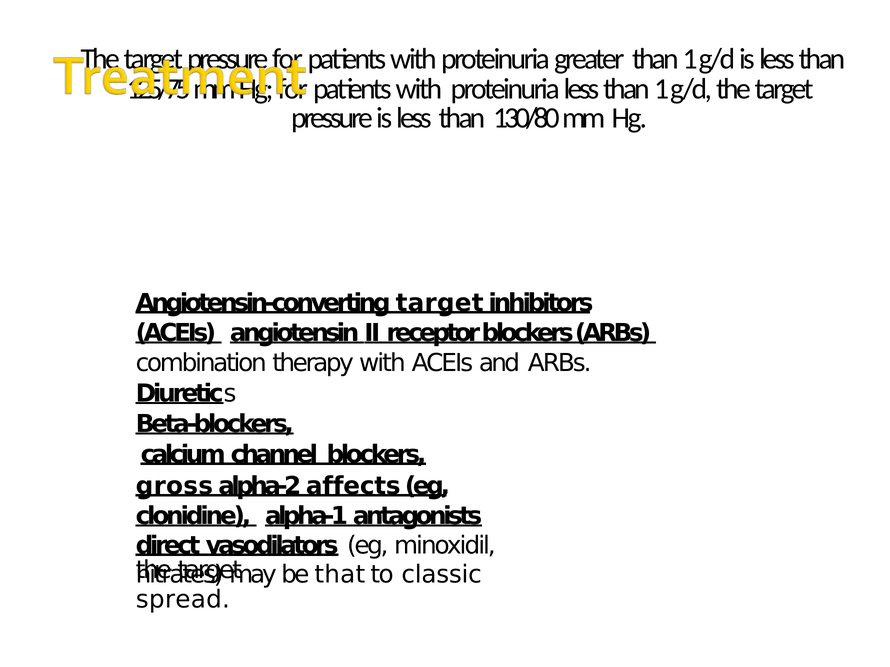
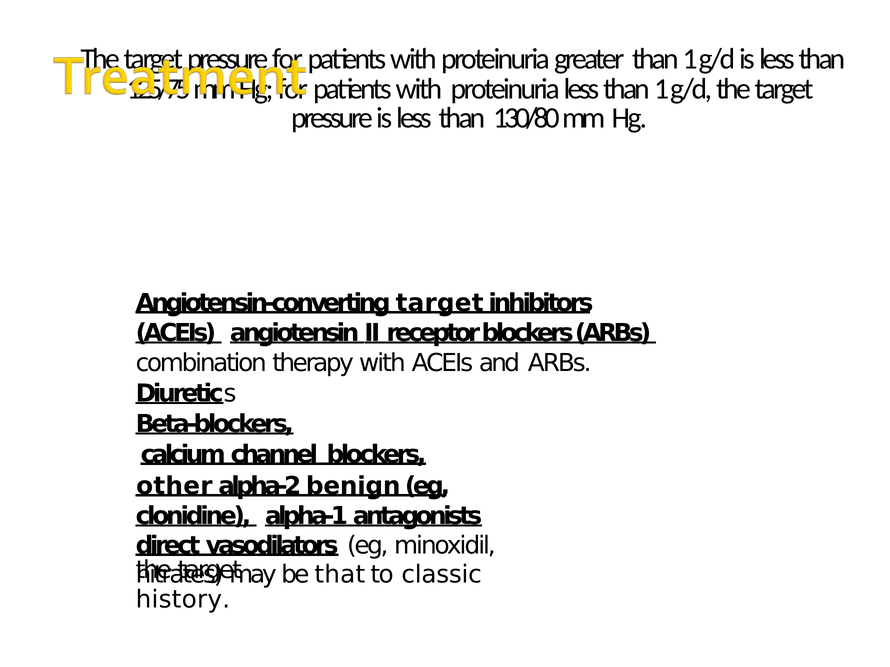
gross: gross -> other (174, 486)
affects: affects -> benign (353, 486)
spread: spread -> history (183, 600)
